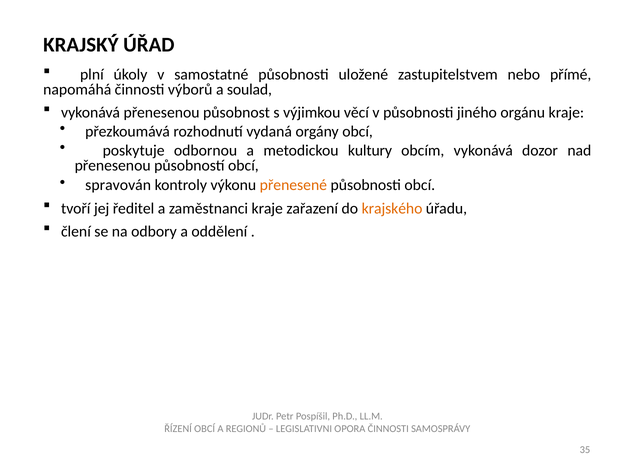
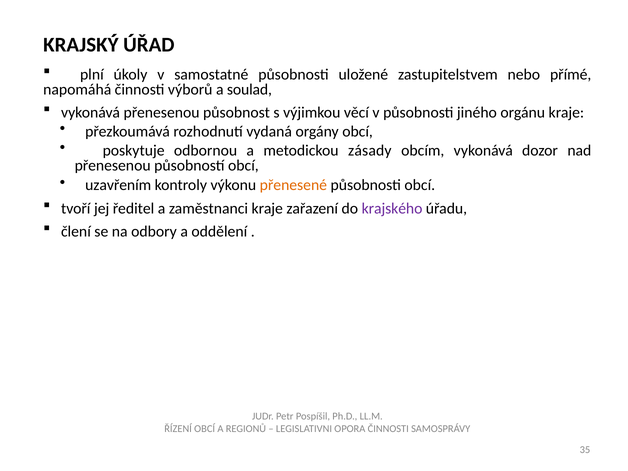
kultury: kultury -> zásady (370, 150)
spravován: spravován -> uzavřením (118, 185)
krajského colour: orange -> purple (392, 208)
